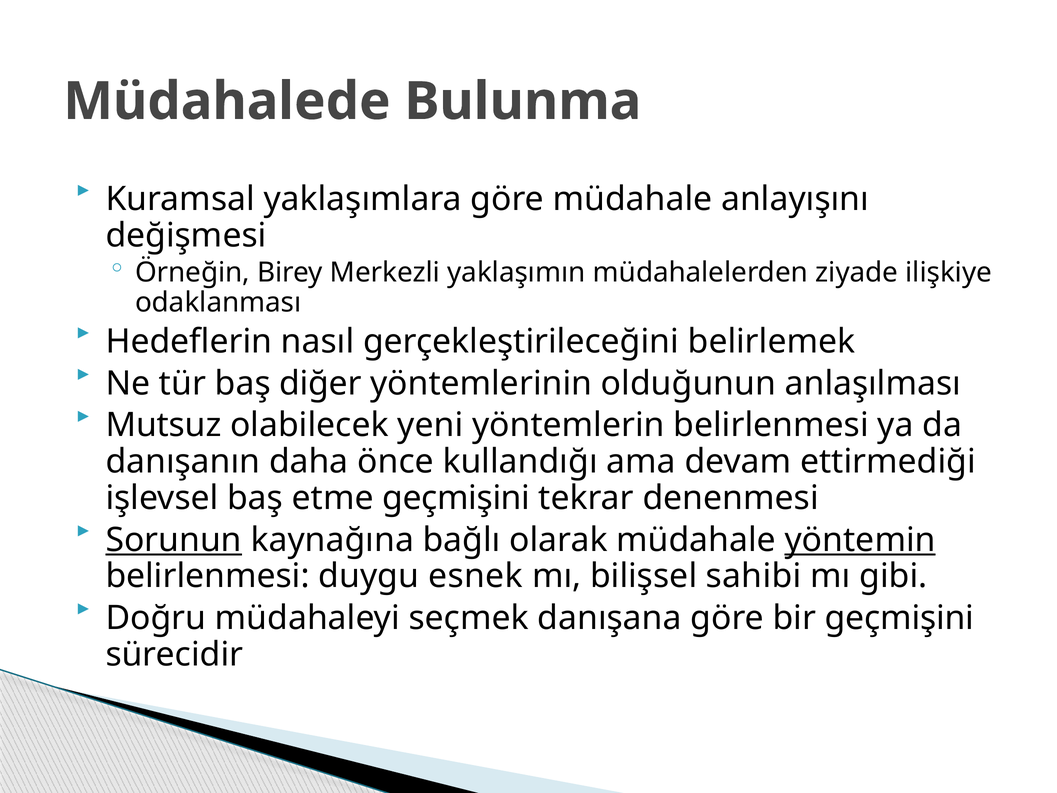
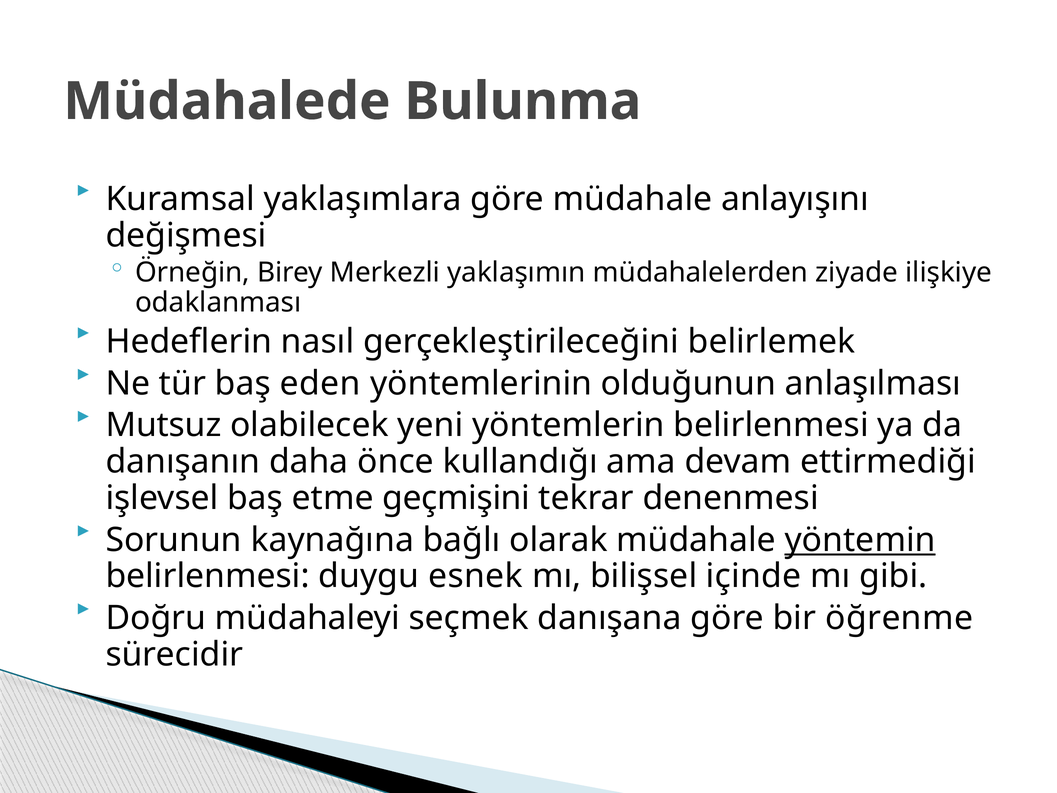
diğer: diğer -> eden (320, 383)
Sorunun underline: present -> none (174, 540)
sahibi: sahibi -> içinde (754, 576)
bir geçmişini: geçmişini -> öğrenme (899, 618)
